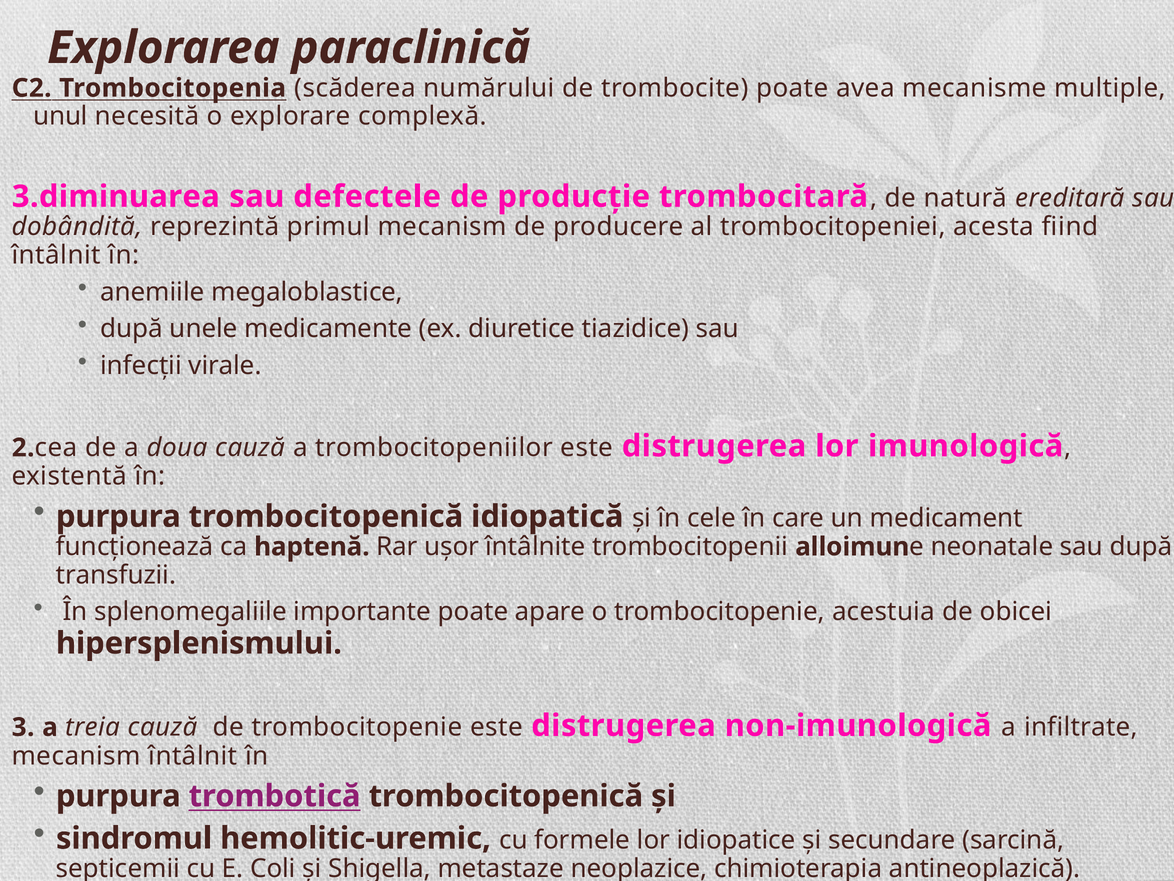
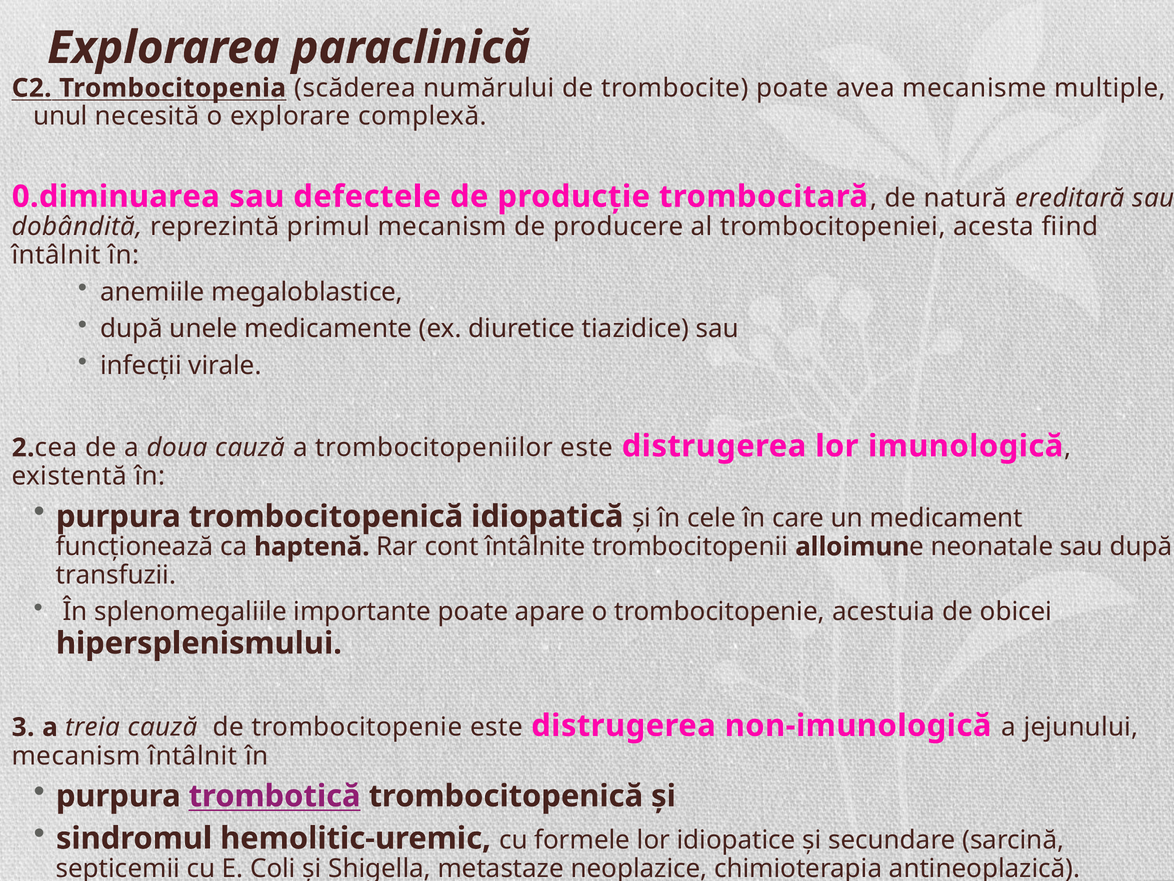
3.diminuarea: 3.diminuarea -> 0.diminuarea (116, 196)
uşor: uşor -> cont (452, 546)
infiltrate: infiltrate -> jejunului (1081, 727)
